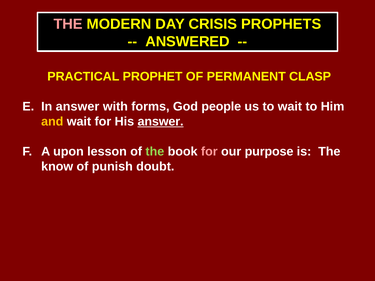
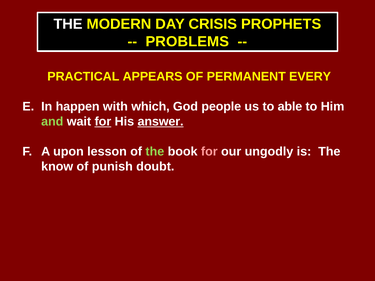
THE colour: pink -> white (68, 24)
ANSWERED: ANSWERED -> PROBLEMS (187, 42)
PROPHET: PROPHET -> APPEARS (153, 77)
CLASP: CLASP -> EVERY (310, 77)
In answer: answer -> happen (78, 107)
forms: forms -> which (150, 107)
to wait: wait -> able (290, 107)
and colour: yellow -> light green (52, 122)
for underline: none -> present (103, 122)
purpose: purpose -> ungodly (269, 152)
